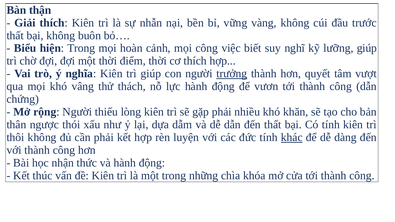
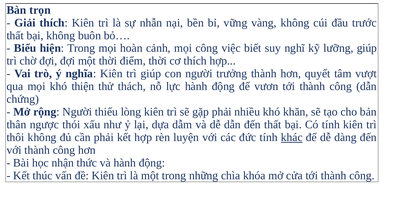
thận: thận -> trọn (40, 10)
trưởng underline: present -> none (232, 74)
vâng: vâng -> thiện (83, 86)
